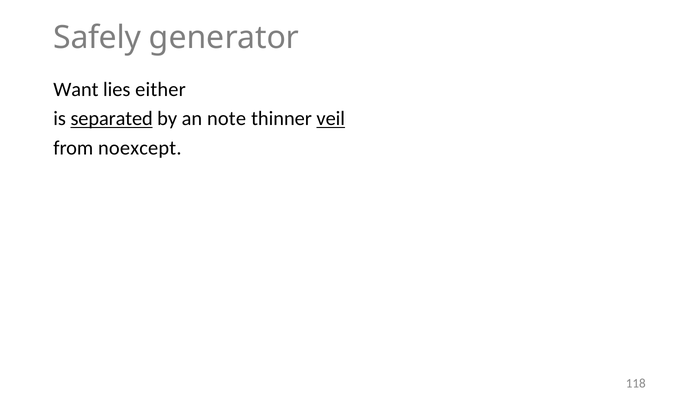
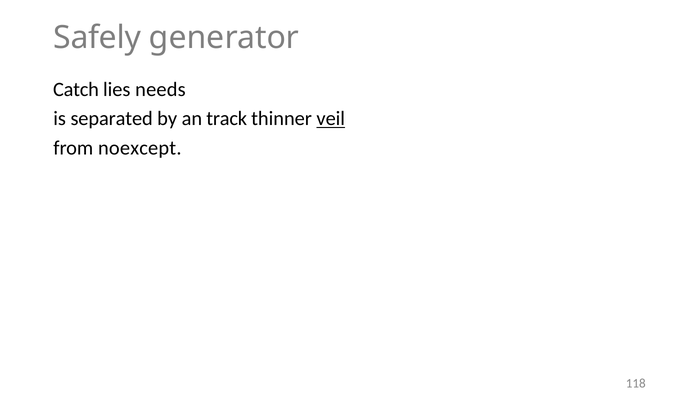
Want: Want -> Catch (76, 90)
either: either -> needs (160, 90)
separated underline: present -> none (112, 119)
note: note -> track (227, 119)
